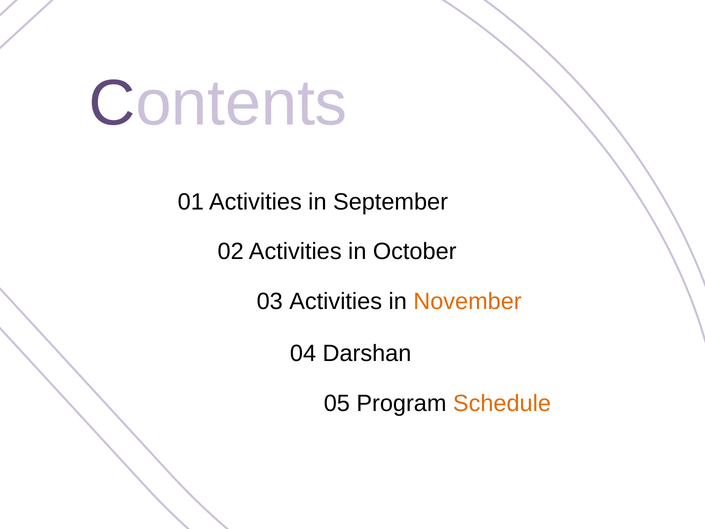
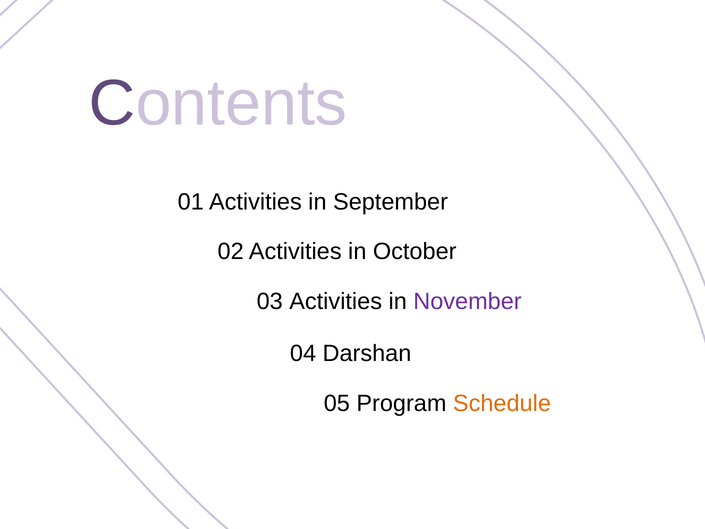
November colour: orange -> purple (467, 301)
